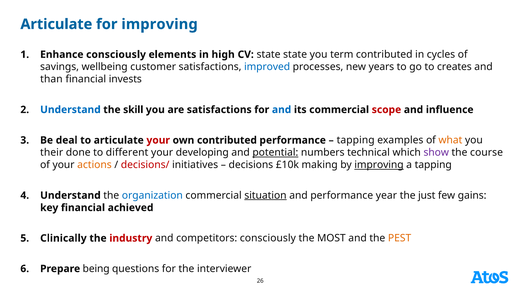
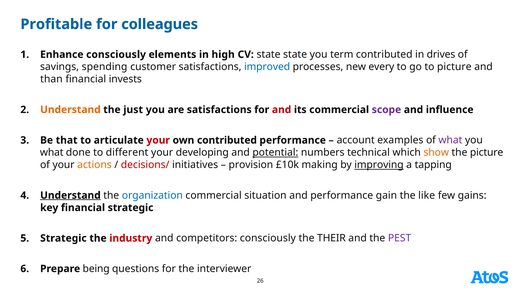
Articulate: Articulate -> Profitable (56, 24)
for improving: improving -> colleagues (160, 24)
cycles: cycles -> drives (441, 54)
wellbeing: wellbeing -> spending (105, 67)
years: years -> every (381, 67)
to creates: creates -> picture (454, 67)
Understand colour: blue -> orange (70, 109)
skill: skill -> just (133, 109)
and colour: blue -> red (282, 109)
scope colour: red -> purple (386, 109)
deal: deal -> that (67, 140)
tapping: tapping -> account (356, 140)
what colour: orange -> purple (450, 140)
their: their -> what (52, 152)
show colour: purple -> orange (436, 152)
the course: course -> picture (487, 152)
decisions: decisions -> provision (251, 165)
Understand underline: none -> present (70, 195)
situation underline: present -> none (265, 195)
year: year -> gain (386, 195)
just: just -> like (427, 195)
financial achieved: achieved -> strategic (131, 207)
Clinically: Clinically -> Strategic (63, 238)
MOST: MOST -> THEIR (331, 238)
PEST colour: orange -> purple (400, 238)
